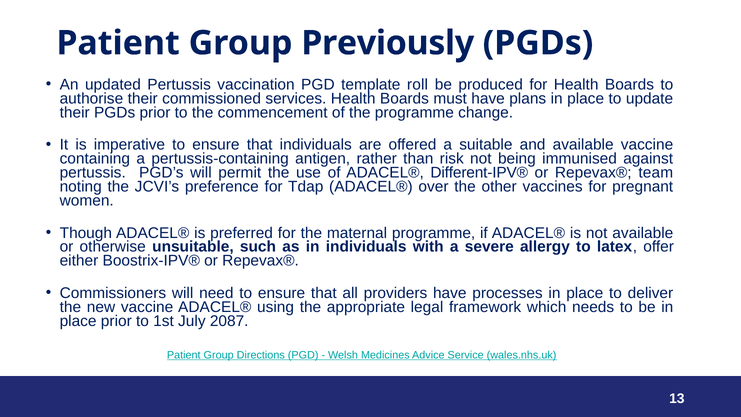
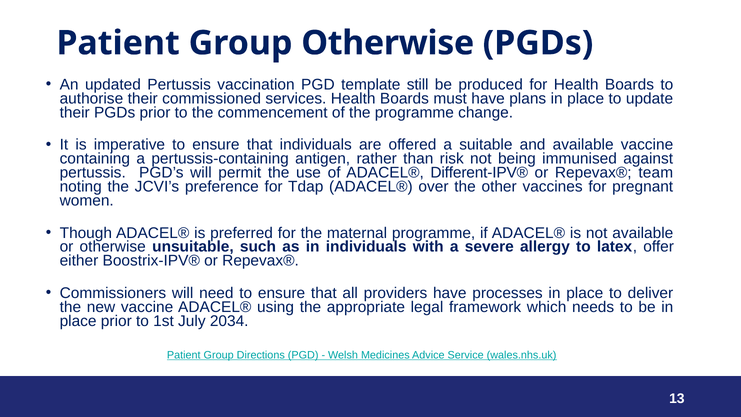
Group Previously: Previously -> Otherwise (388, 43)
roll: roll -> still (418, 85)
2087: 2087 -> 2034 (229, 321)
